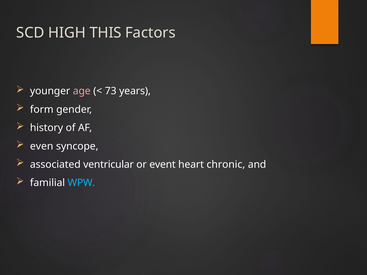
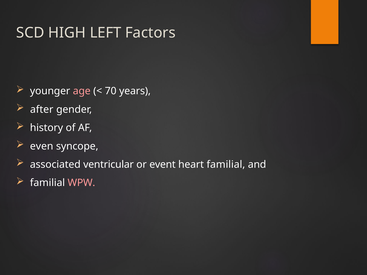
THIS: THIS -> LEFT (106, 33)
73: 73 -> 70 (111, 91)
form: form -> after (42, 110)
heart chronic: chronic -> familial (226, 165)
WPW colour: light blue -> pink (81, 183)
